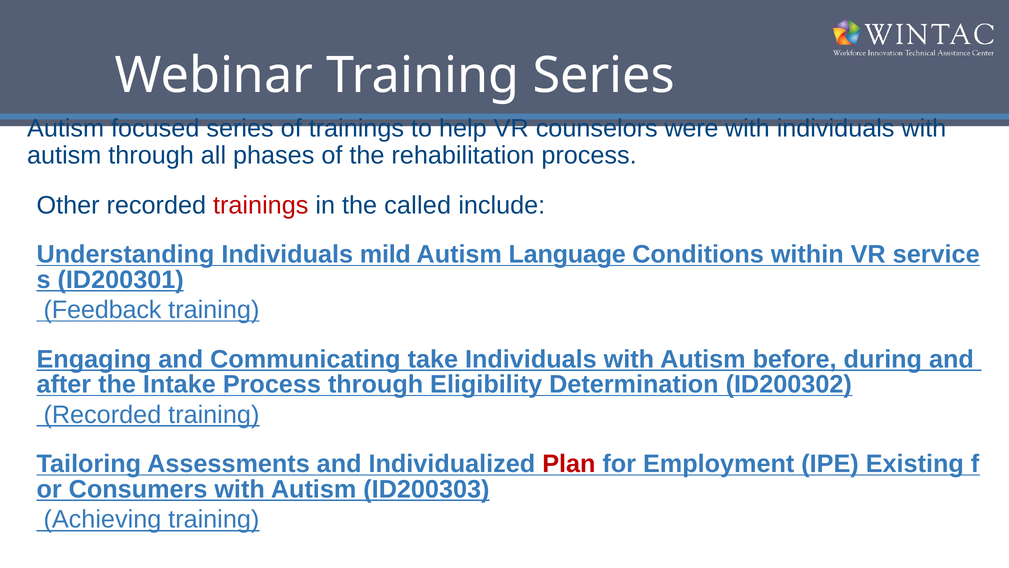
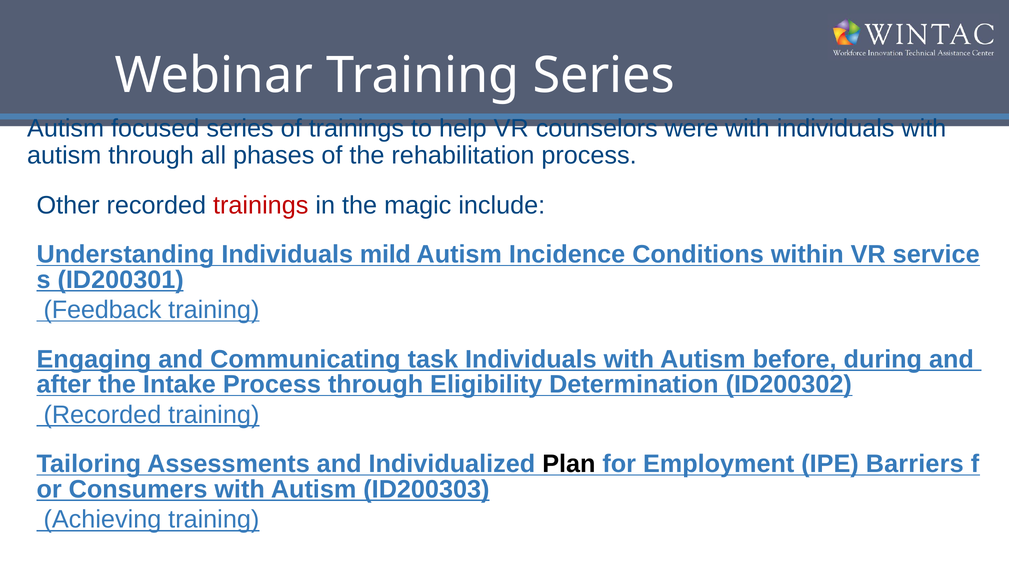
called: called -> magic (418, 205)
Language: Language -> Incidence (567, 254)
take: take -> task (433, 359)
Plan colour: red -> black (569, 464)
Existing: Existing -> Barriers (915, 464)
